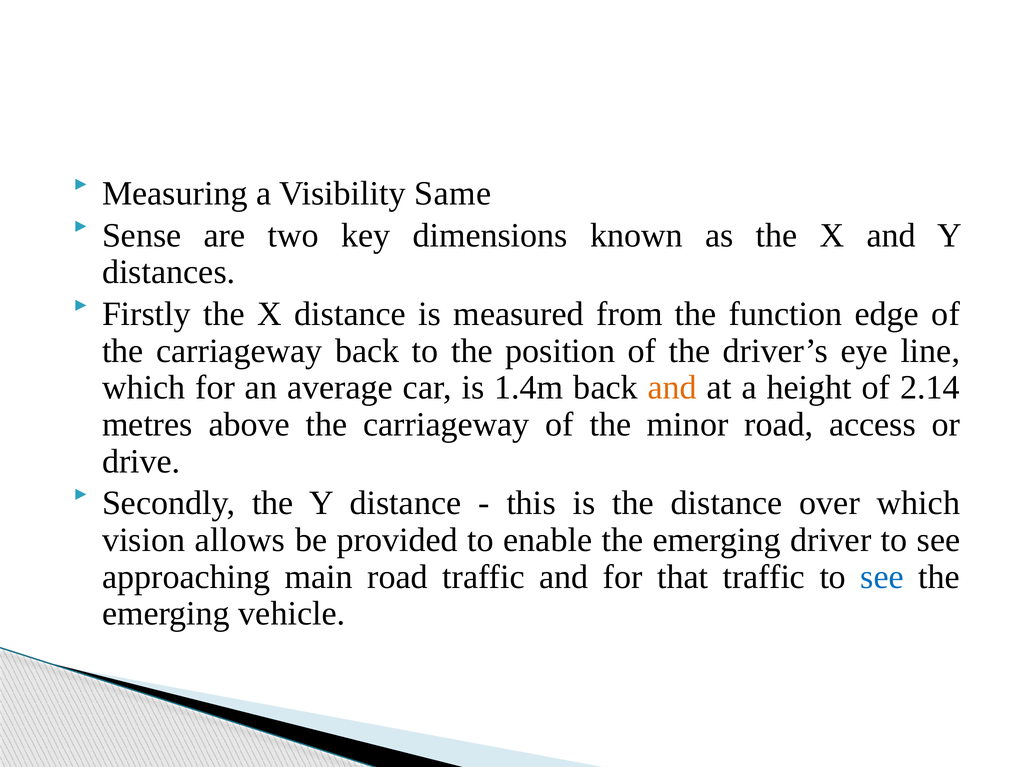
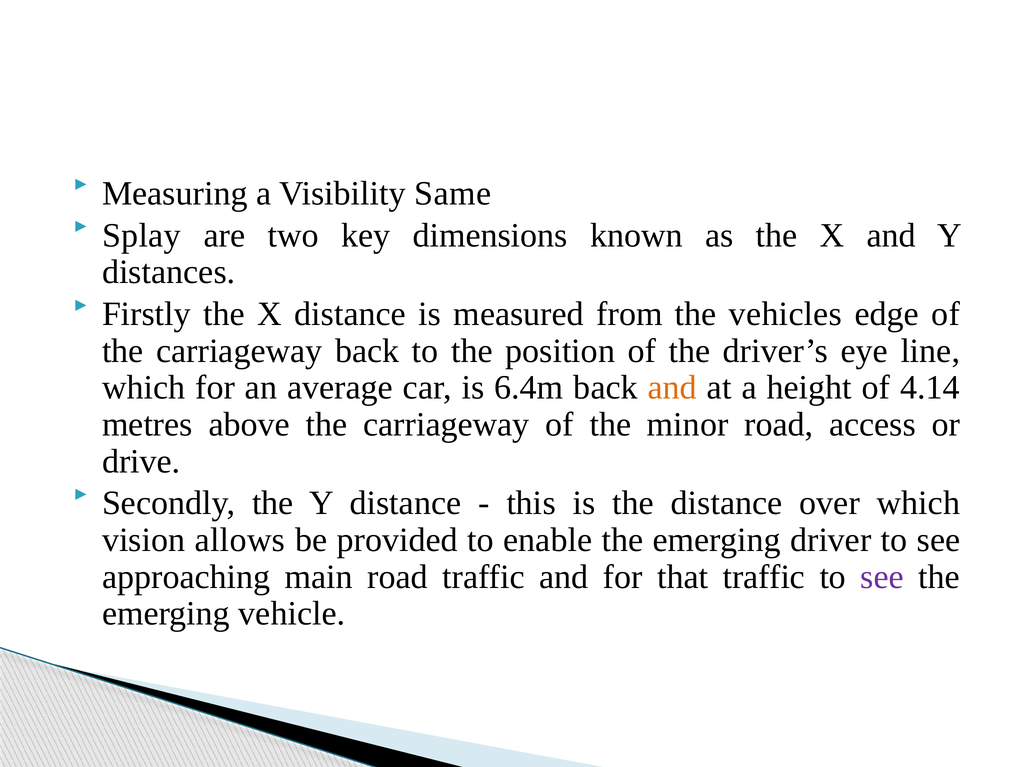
Sense: Sense -> Splay (141, 235)
function: function -> vehicles (786, 314)
1.4m: 1.4m -> 6.4m (529, 387)
2.14: 2.14 -> 4.14 (930, 387)
see colour: blue -> purple (882, 576)
